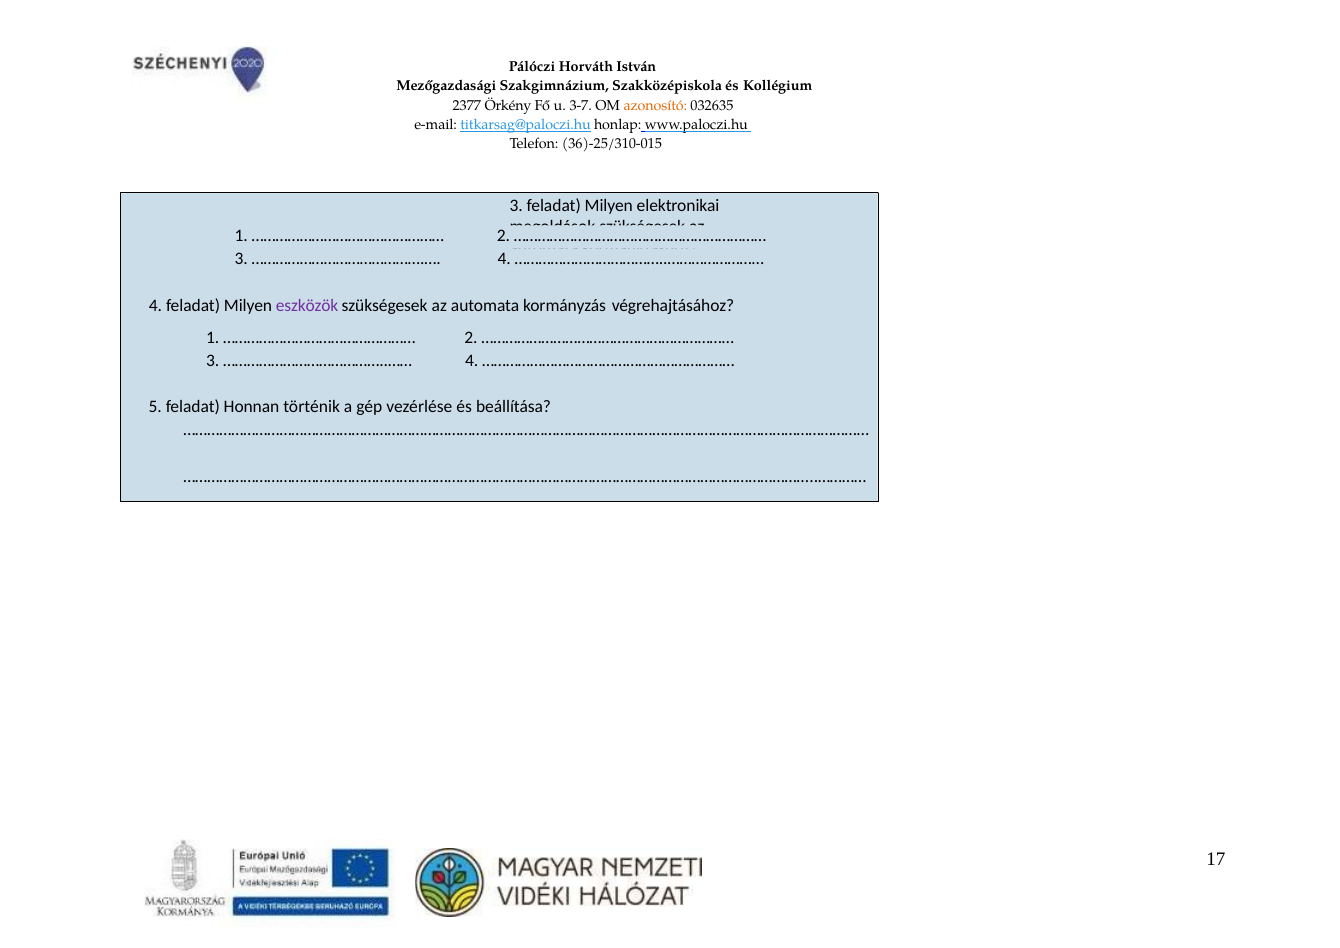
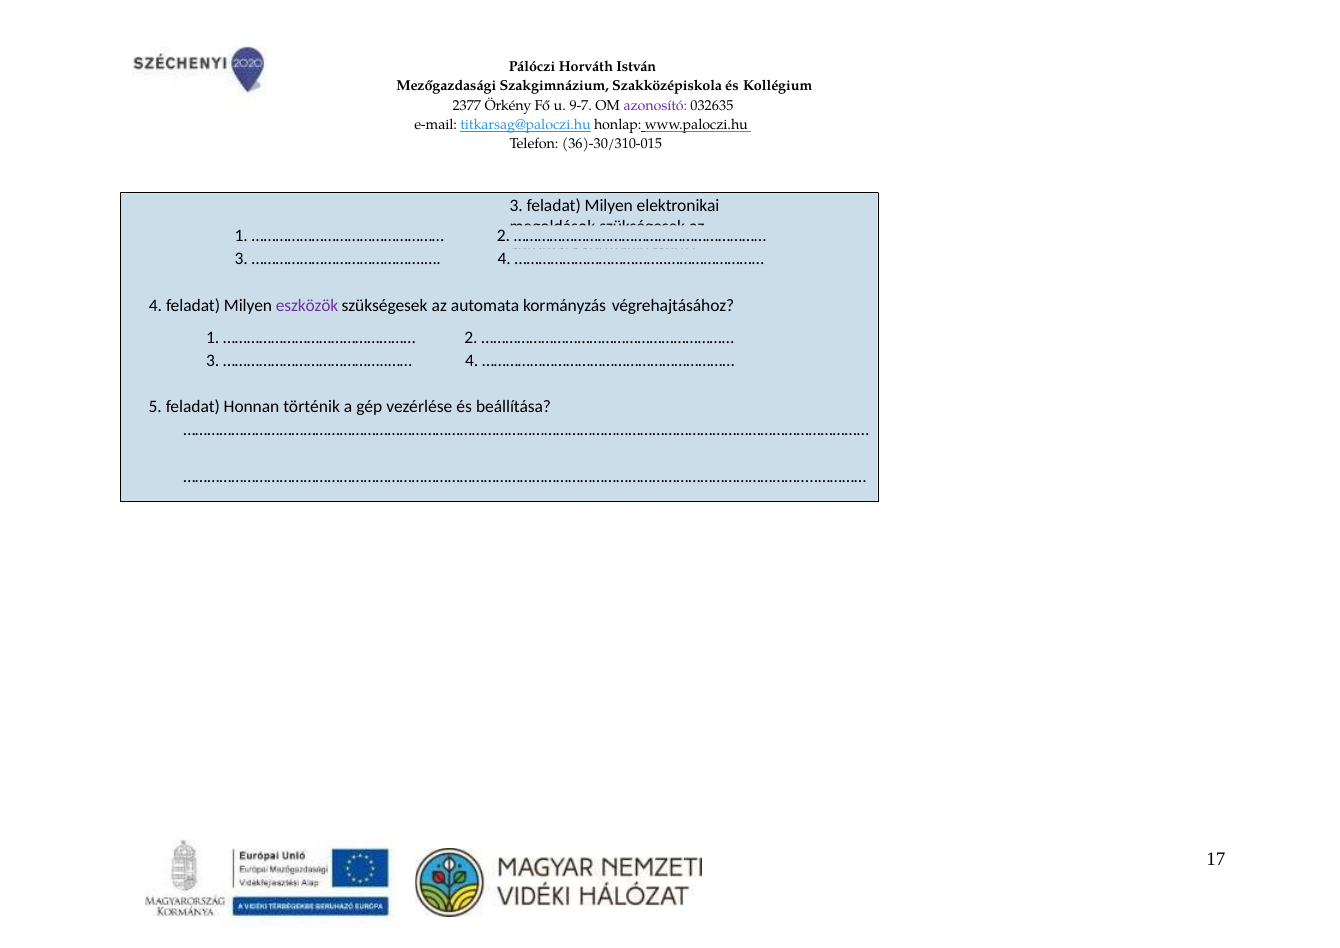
3-7: 3-7 -> 9-7 (581, 105)
azonosító colour: orange -> purple (655, 105)
36)-25/310-015: 36)-25/310-015 -> 36)-30/310-015 (612, 144)
